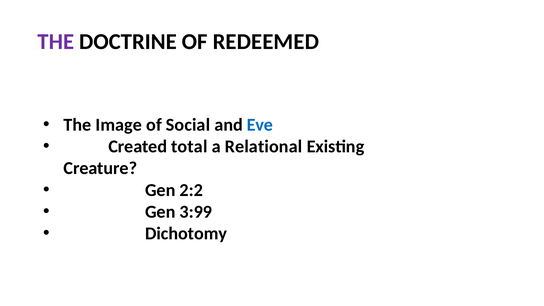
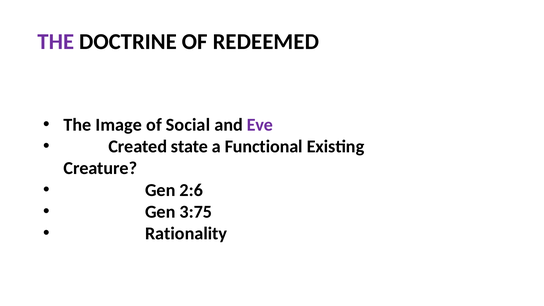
Eve colour: blue -> purple (260, 125)
total: total -> state (190, 147)
Relational: Relational -> Functional (264, 147)
2:2: 2:2 -> 2:6 (191, 190)
3:99: 3:99 -> 3:75 (196, 212)
Dichotomy: Dichotomy -> Rationality (186, 234)
